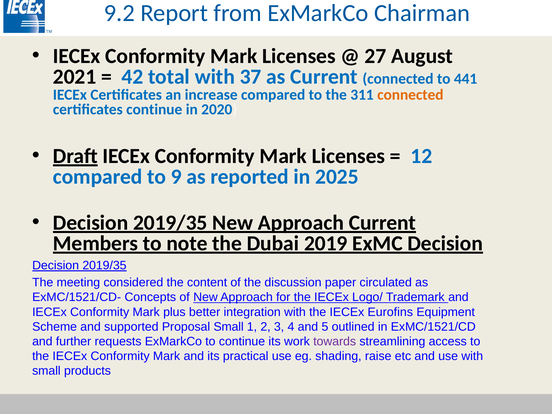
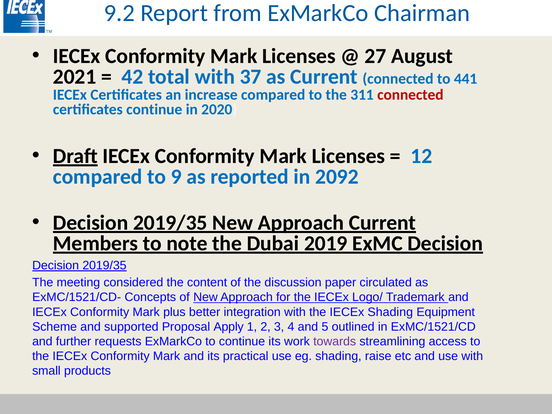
connected colour: orange -> red (410, 95)
2025: 2025 -> 2092 (337, 177)
IECEx Eurofins: Eurofins -> Shading (390, 312)
Proposal Small: Small -> Apply (229, 327)
